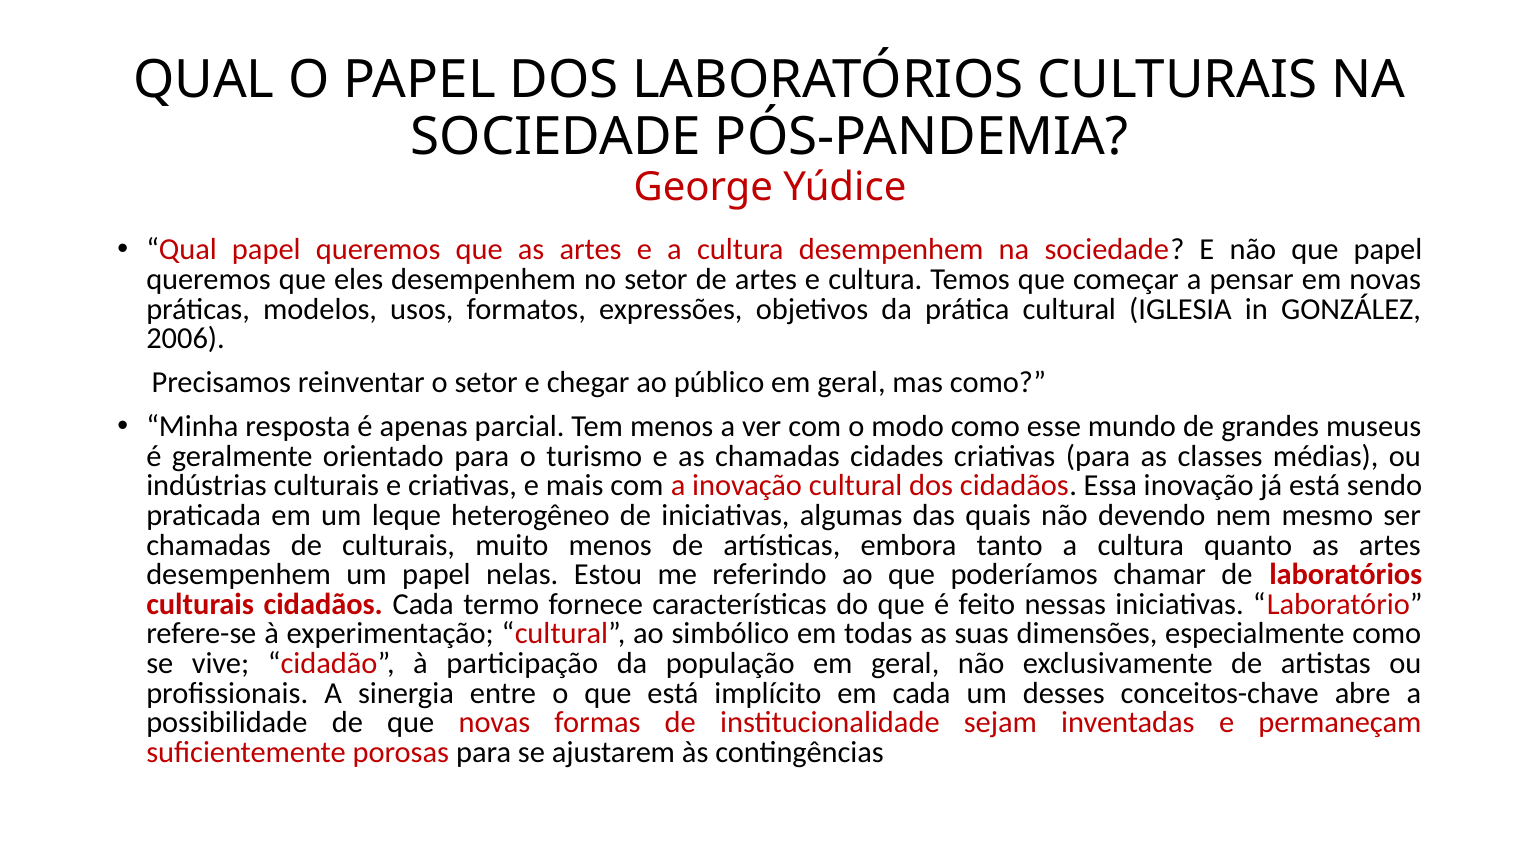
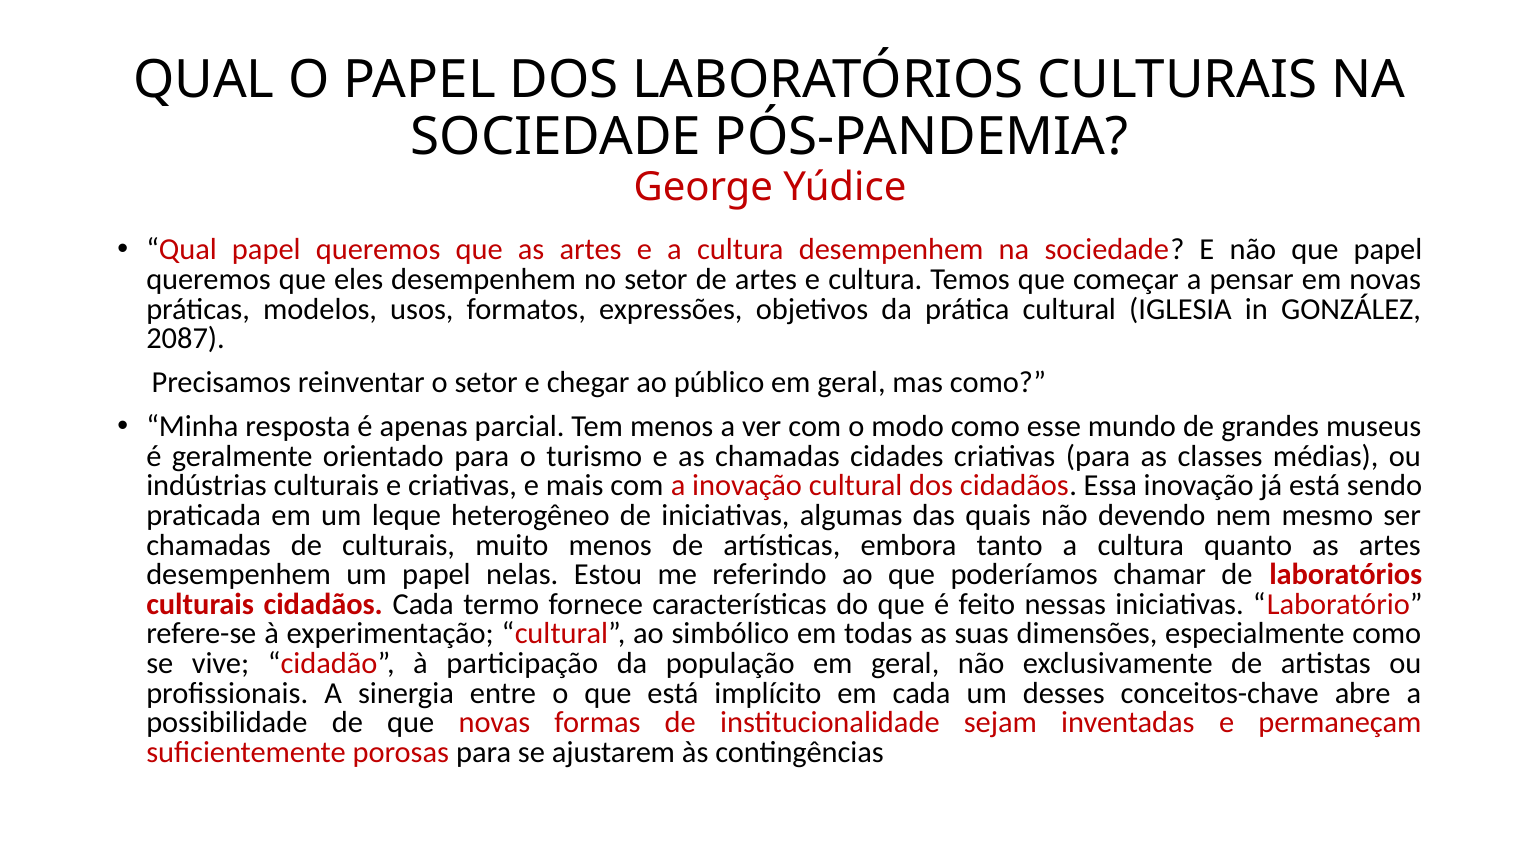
2006: 2006 -> 2087 (186, 339)
